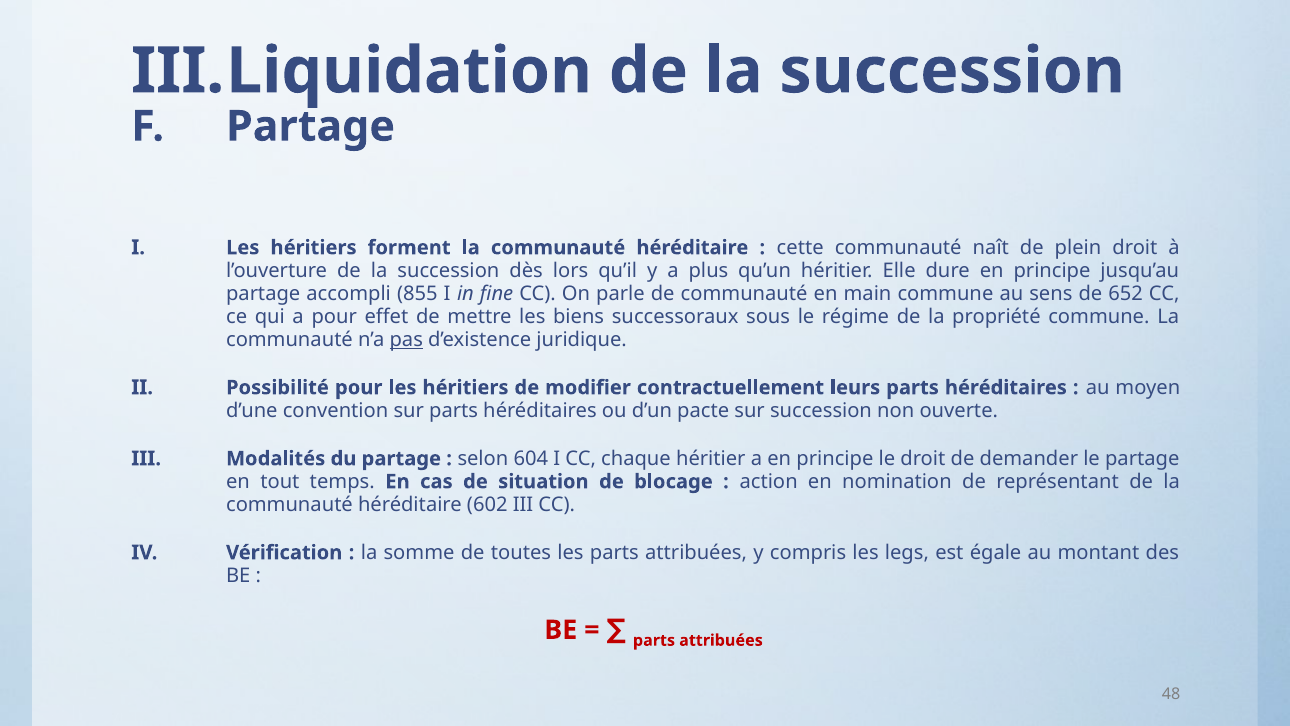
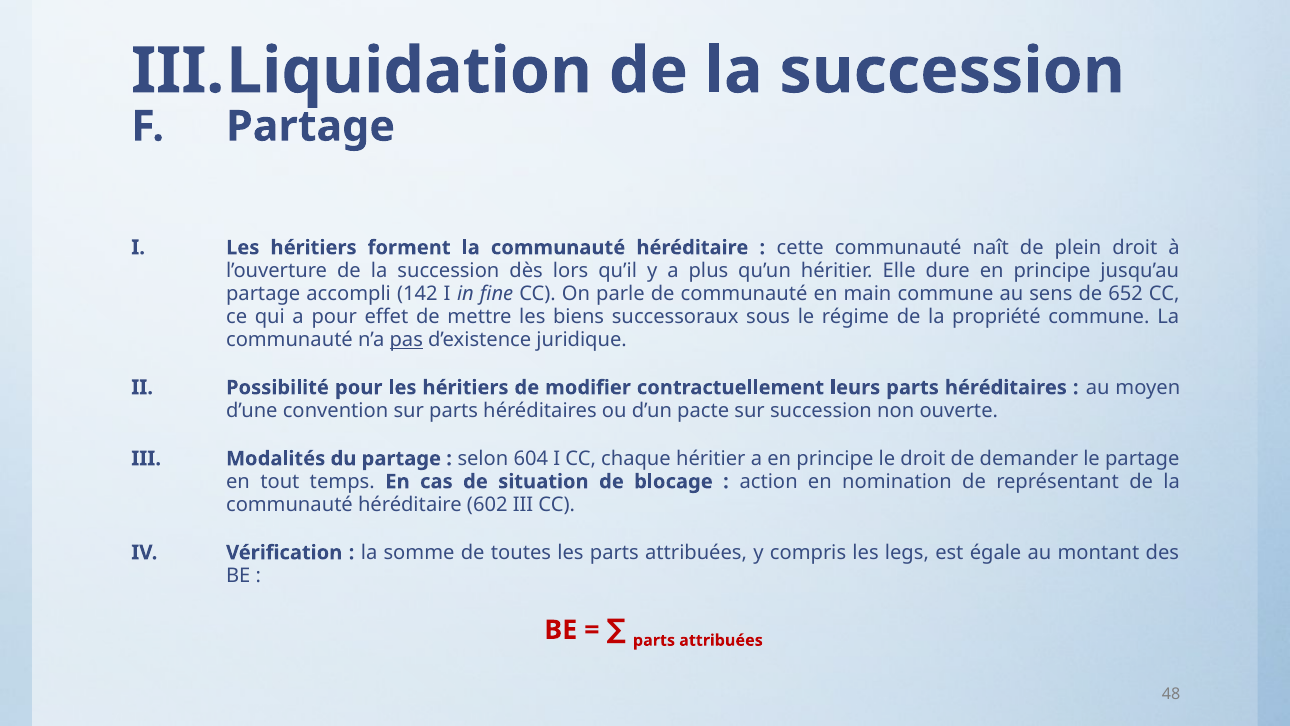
855: 855 -> 142 (417, 294)
